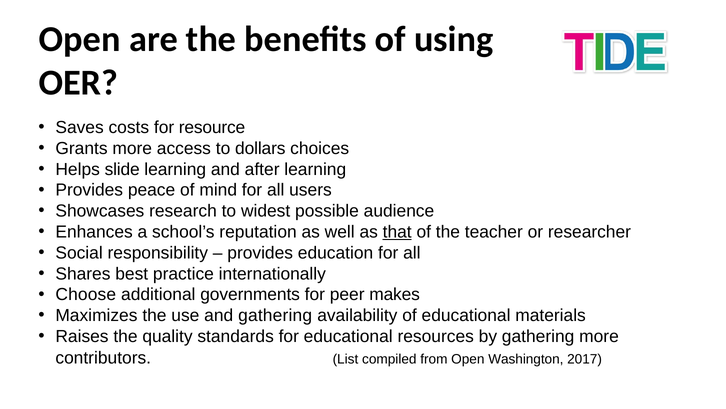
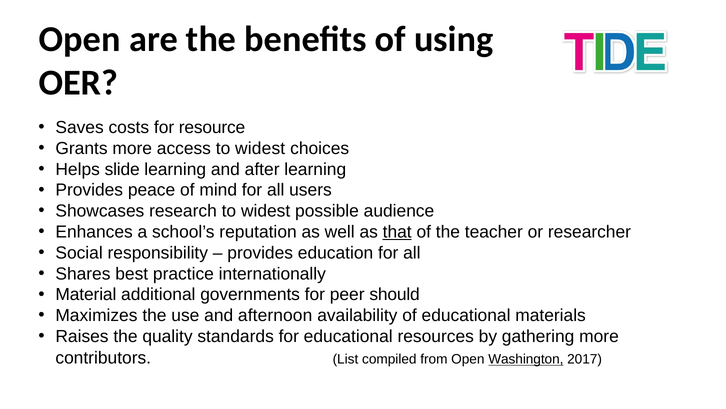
access to dollars: dollars -> widest (260, 148)
Choose: Choose -> Material (86, 294)
makes: makes -> should (395, 294)
and gathering: gathering -> afternoon (275, 315)
Washington underline: none -> present (526, 359)
